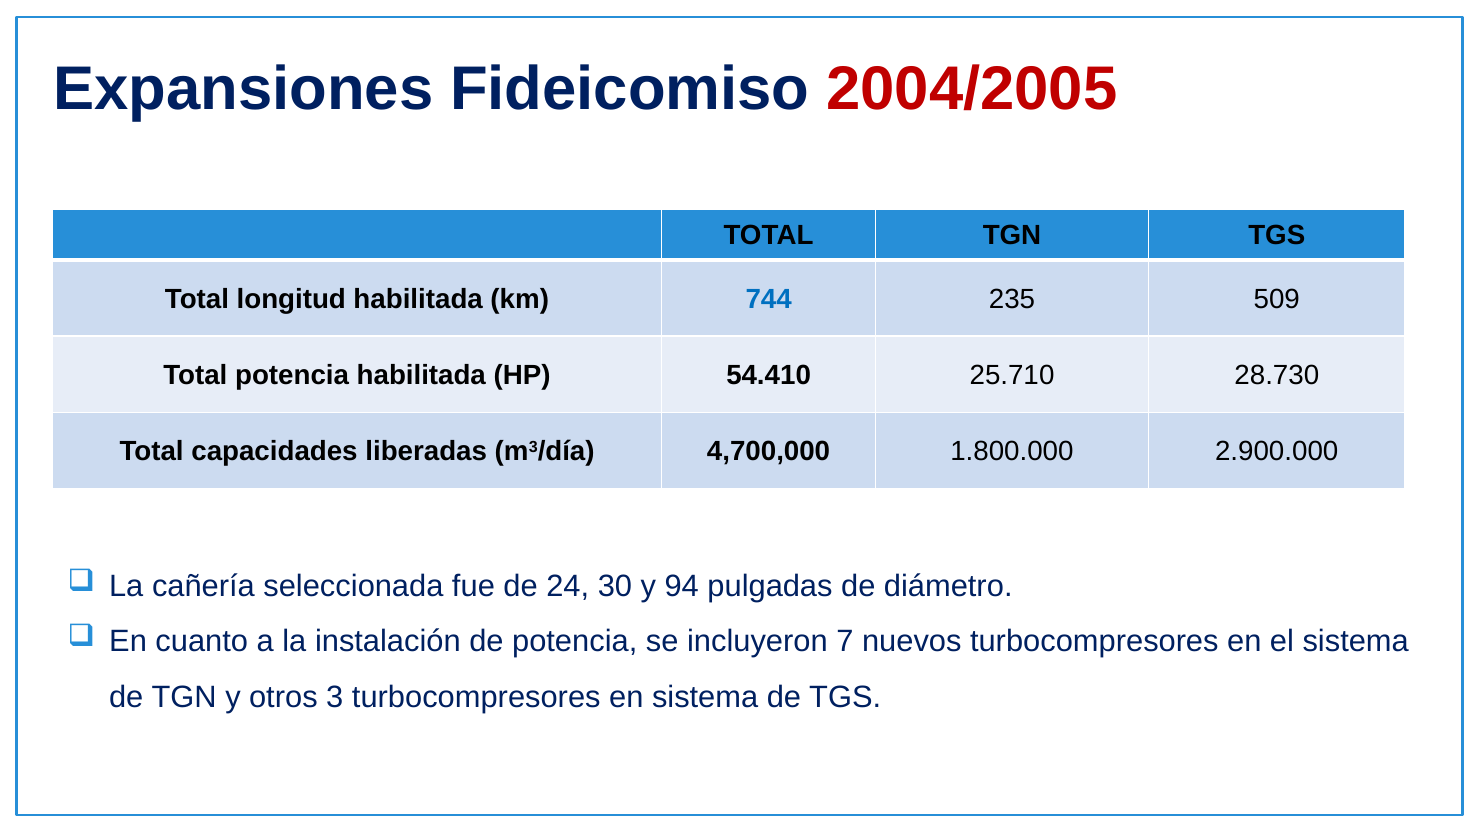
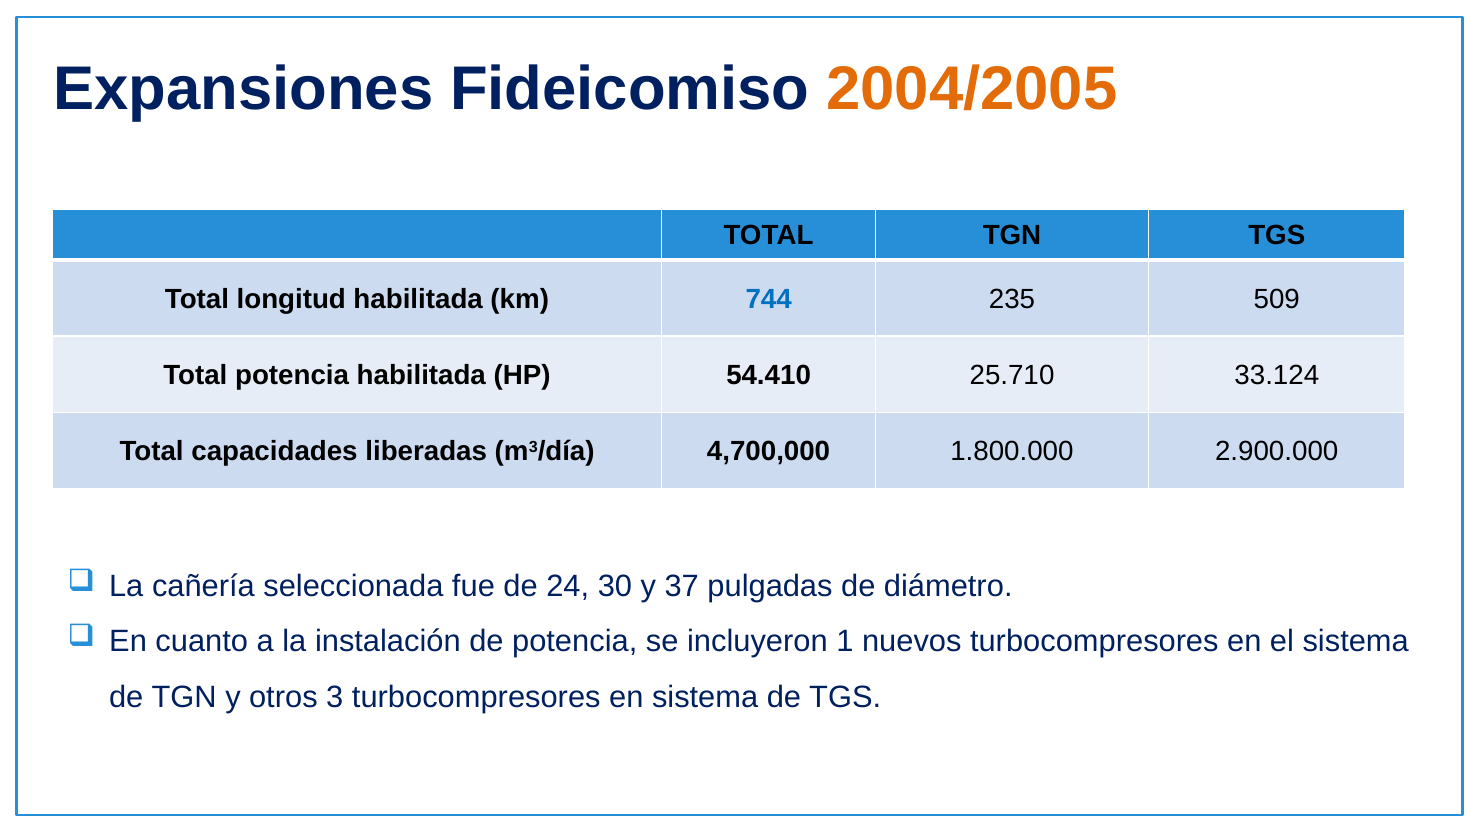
2004/2005 colour: red -> orange (972, 89)
28.730: 28.730 -> 33.124 (1277, 375)
94: 94 -> 37 (682, 586)
7: 7 -> 1 (845, 642)
